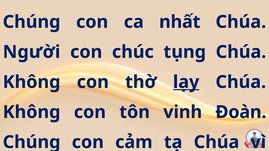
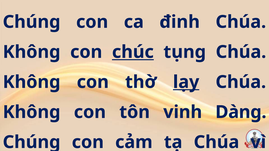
nhất: nhất -> đinh (180, 22)
Người: Người -> Không (32, 52)
chúc underline: none -> present (133, 52)
Đoàn: Đoàn -> Dàng (241, 112)
